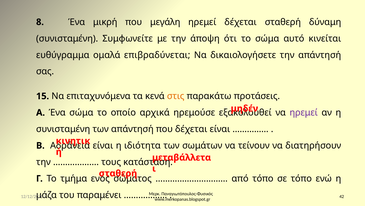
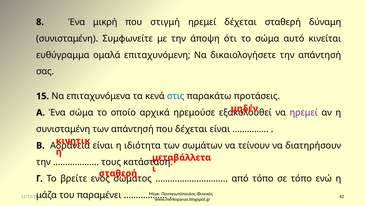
μεγάλη: μεγάλη -> στιγμή (165, 22)
επιβραδύνεται: επιβραδύνεται -> επιταχυνόμενη (157, 55)
στις colour: orange -> blue (176, 96)
τμήμα: τμήμα -> βρείτε (74, 178)
